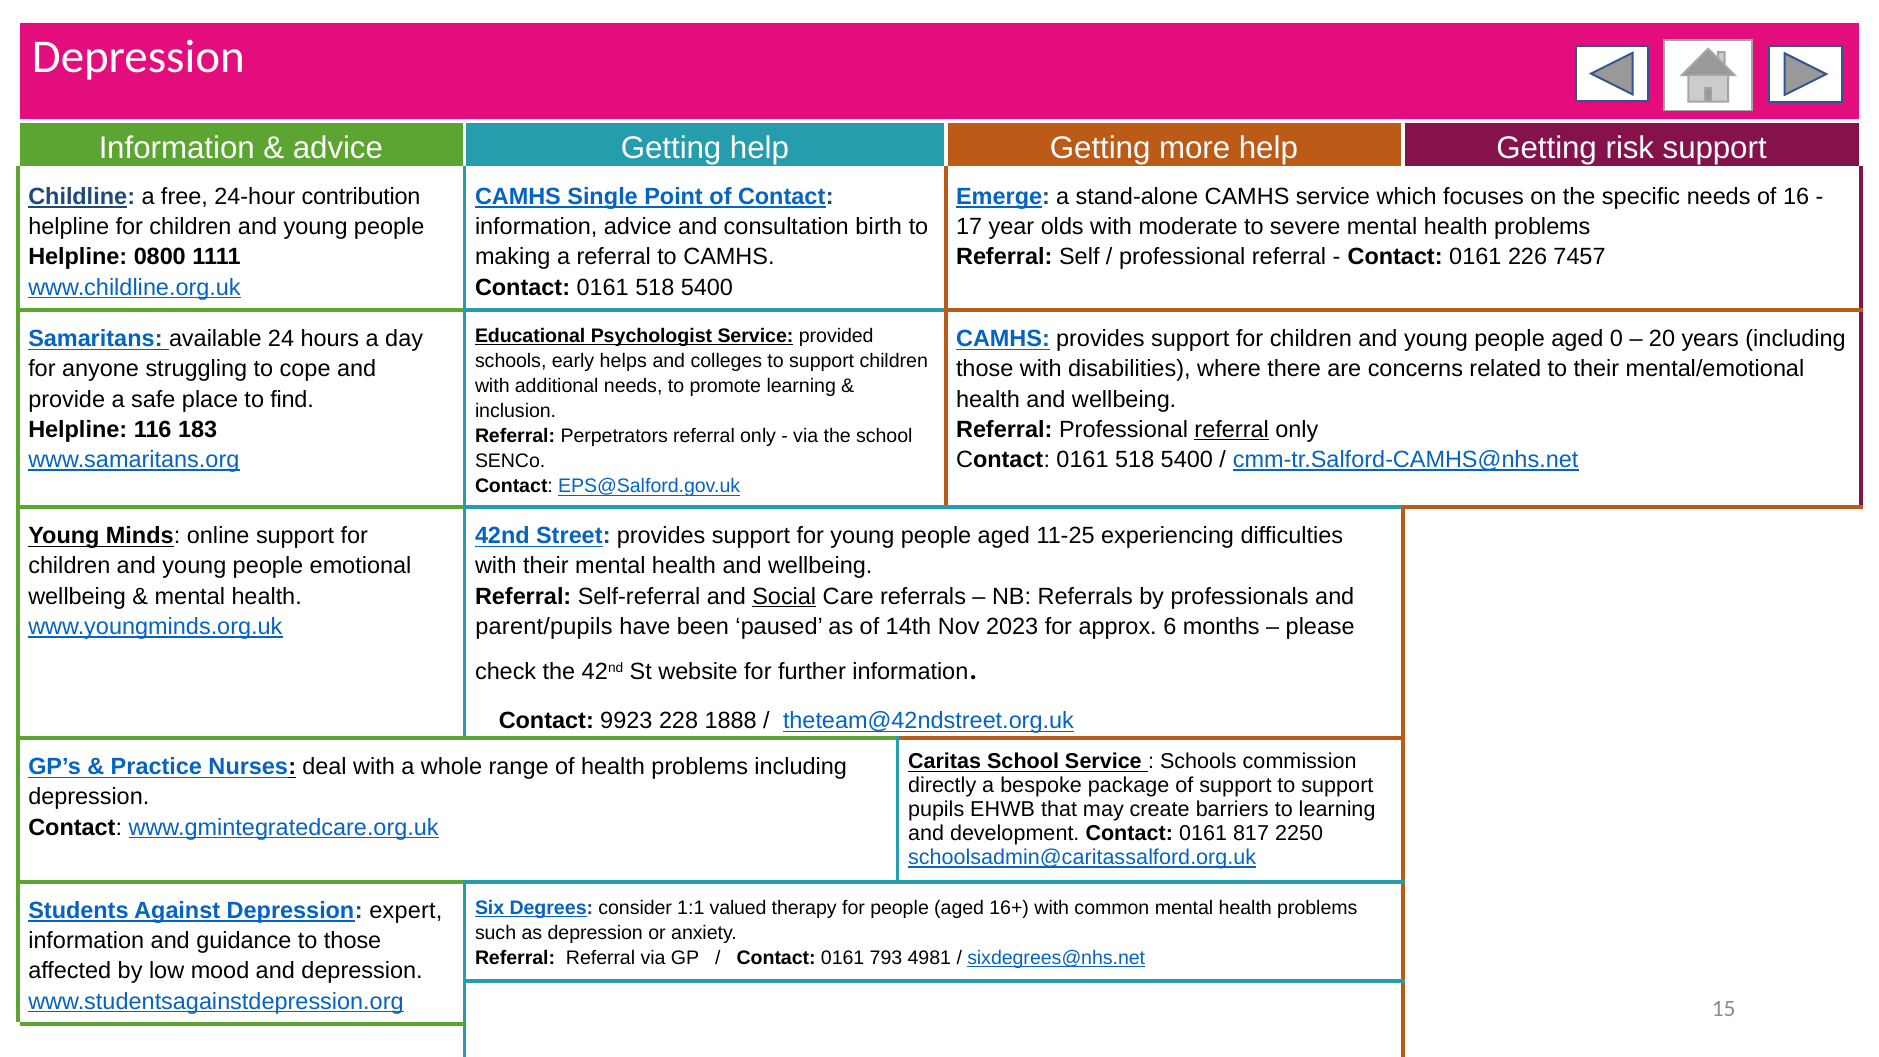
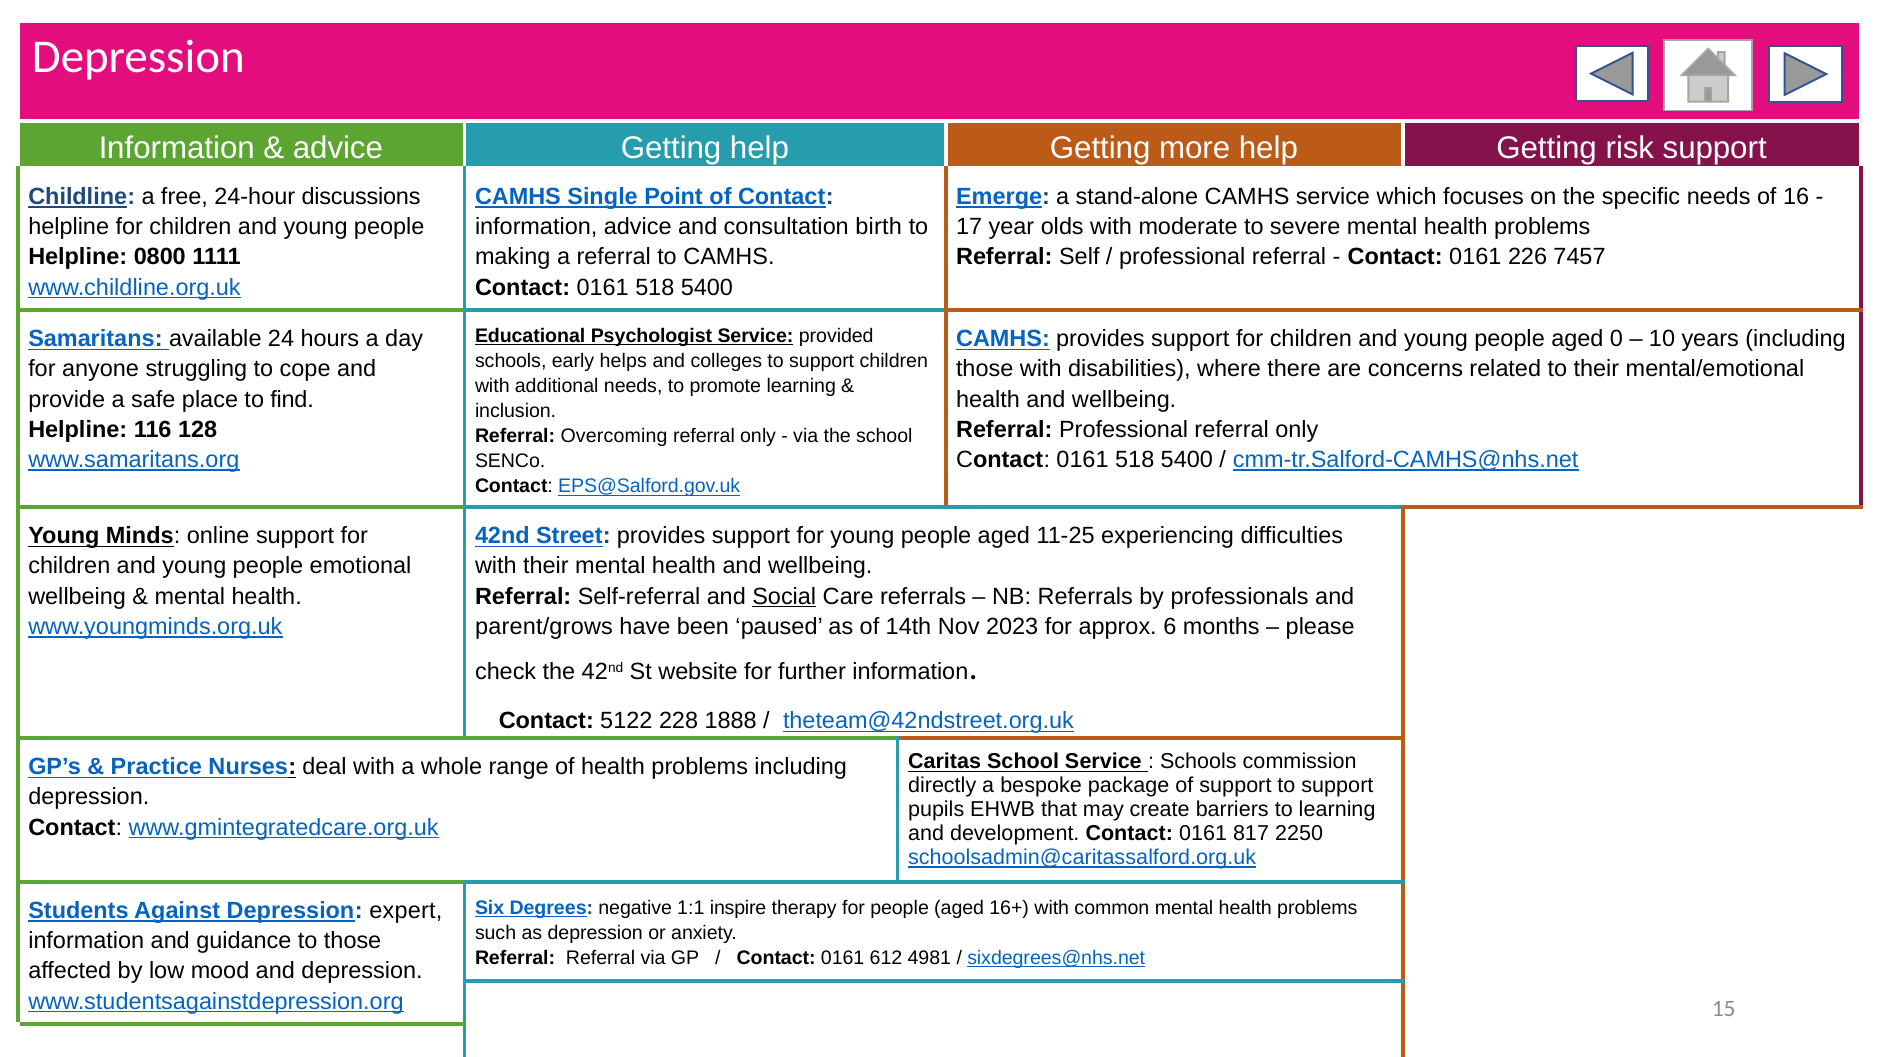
contribution: contribution -> discussions (361, 197)
20: 20 -> 10 (1662, 339)
183: 183 -> 128 (198, 430)
referral underline: present -> none (1232, 430)
Perpetrators: Perpetrators -> Overcoming (614, 436)
parent/pupils: parent/pupils -> parent/grows (544, 627)
9923: 9923 -> 5122 (626, 721)
consider: consider -> negative (635, 908)
valued: valued -> inspire (738, 908)
793: 793 -> 612 (886, 958)
